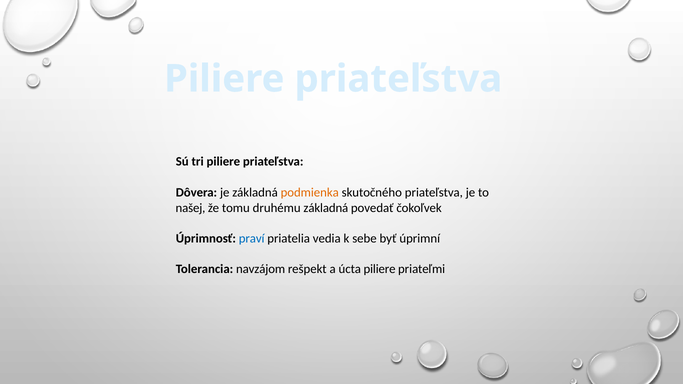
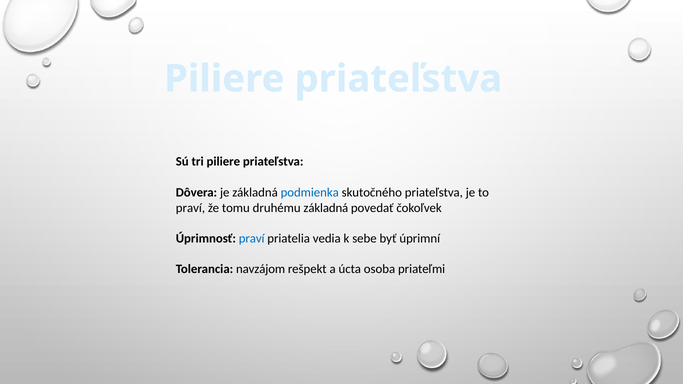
podmienka colour: orange -> blue (310, 193)
našej: našej -> praví (190, 208)
úcta piliere: piliere -> osoba (379, 269)
